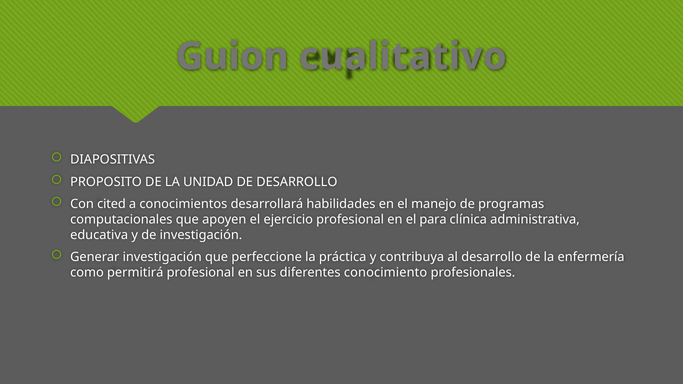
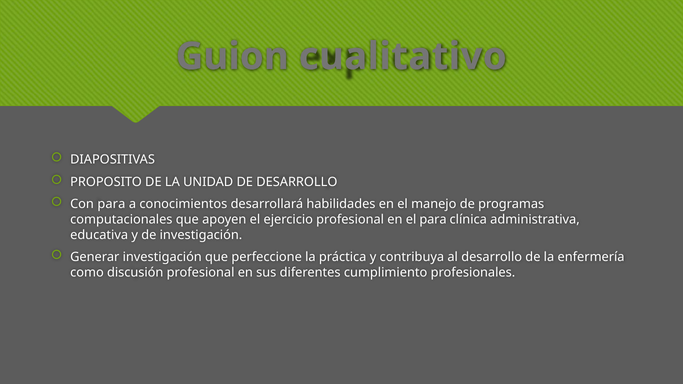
Con cited: cited -> para (111, 204)
permitirá: permitirá -> discusión (135, 272)
conocimiento: conocimiento -> cumplimiento (386, 272)
